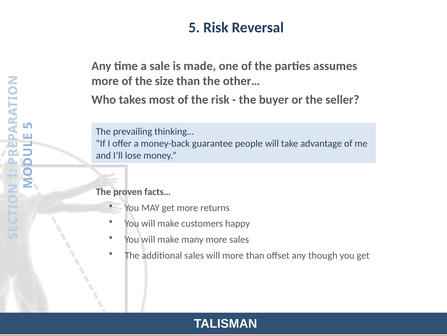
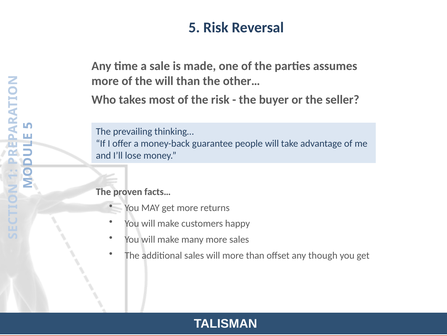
the size: size -> will (164, 81)
